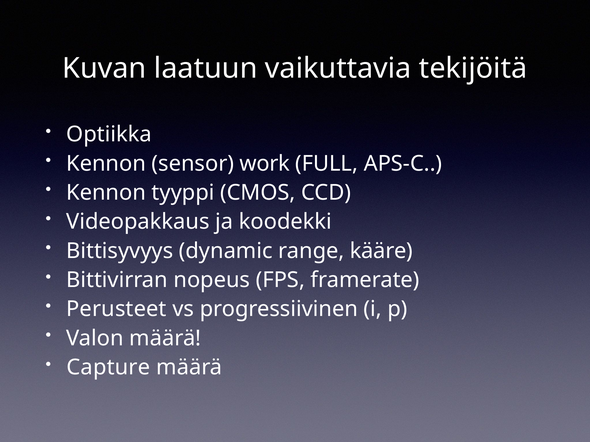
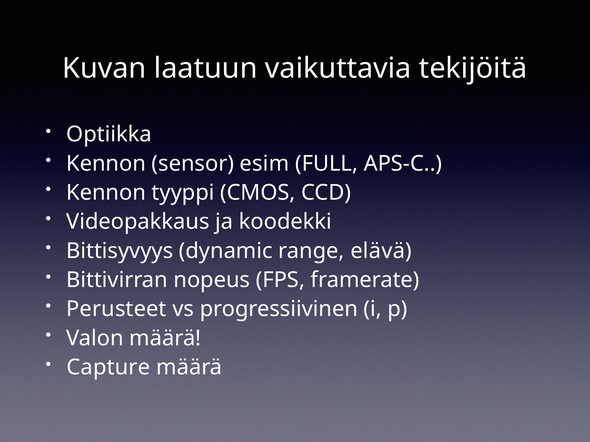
work: work -> esim (264, 164)
kääre: kääre -> elävä (381, 251)
